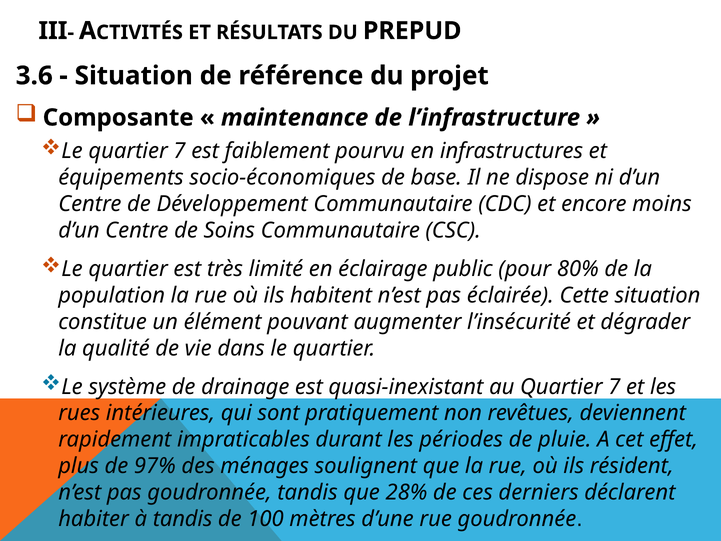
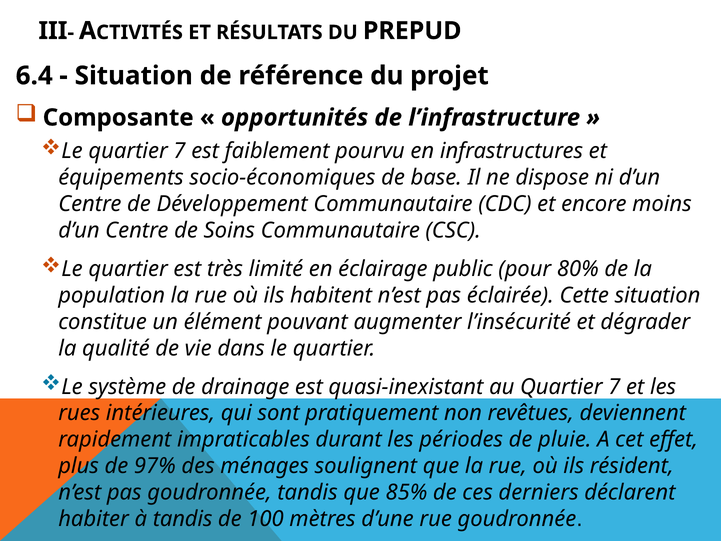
3.6: 3.6 -> 6.4 (34, 76)
maintenance: maintenance -> opportunités (295, 118)
28%: 28% -> 85% (406, 492)
